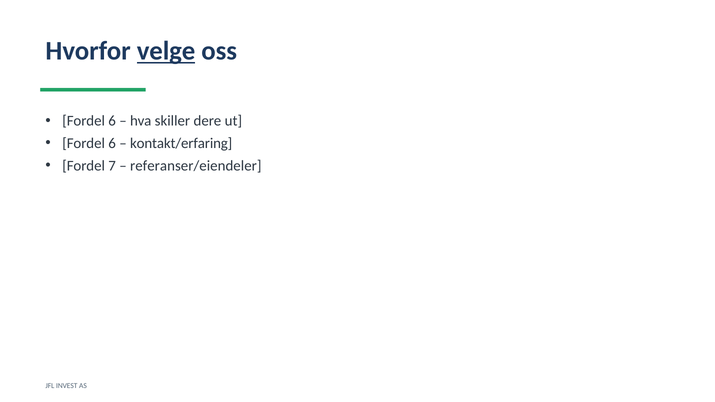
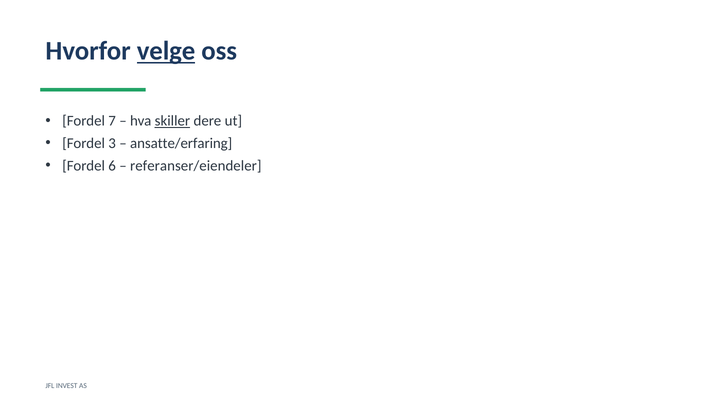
6: 6 -> 7 (112, 121)
skiller underline: none -> present (172, 121)
6: 6 -> 3 (112, 143)
kontakt/erfaring: kontakt/erfaring -> ansatte/erfaring (181, 143)
7: 7 -> 6 (112, 166)
